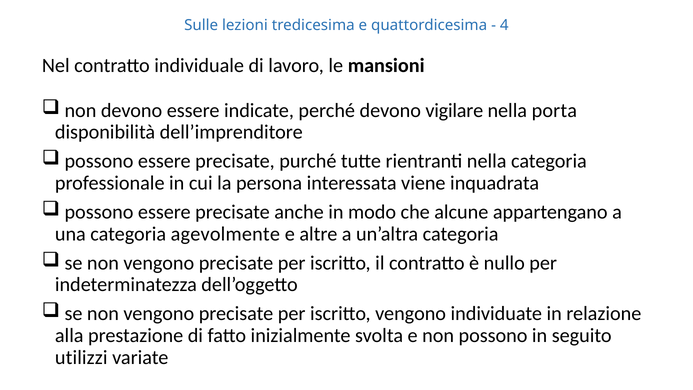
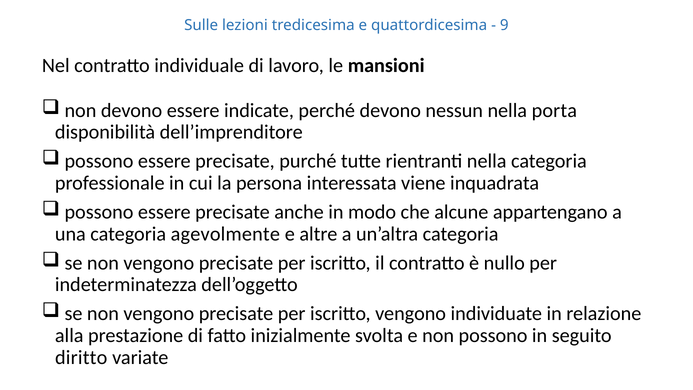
4: 4 -> 9 (504, 25)
vigilare: vigilare -> nessun (454, 110)
utilizzi: utilizzi -> diritto (81, 357)
